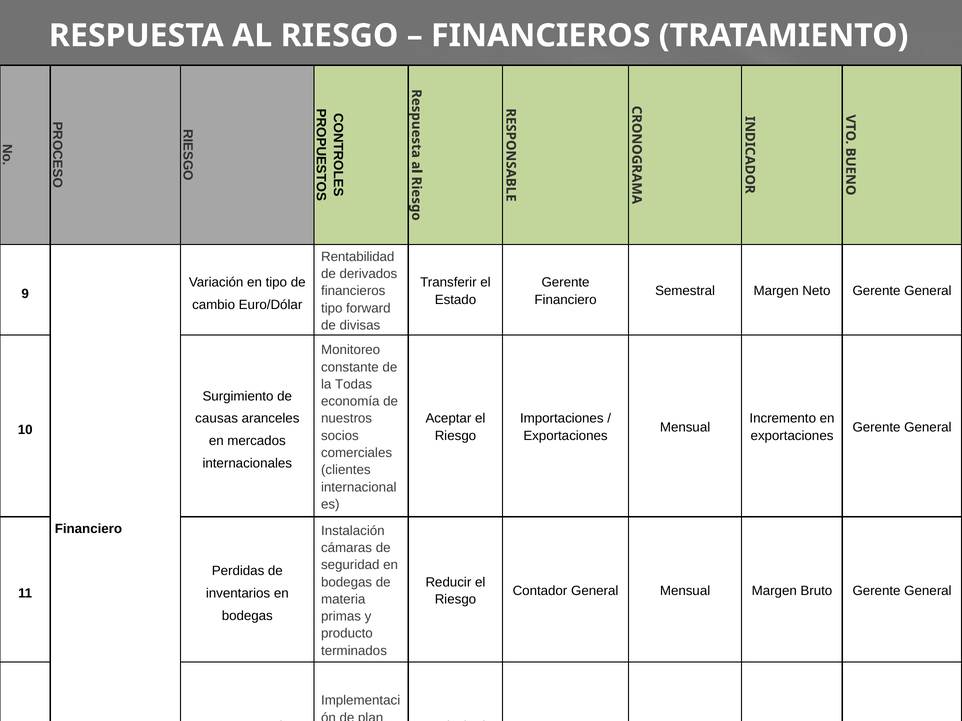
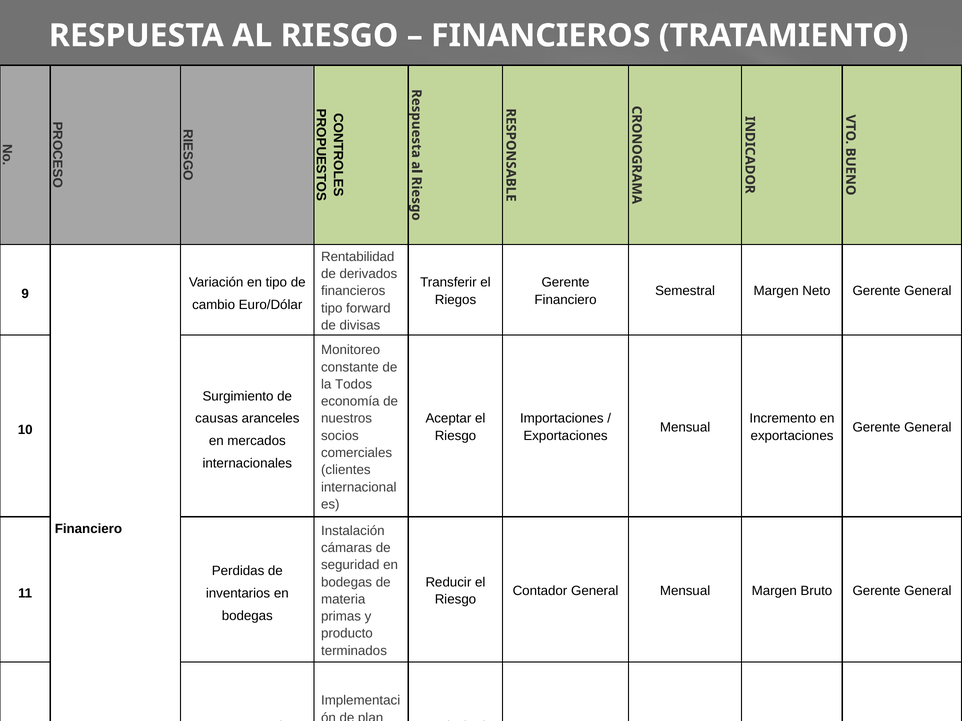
Estado: Estado -> Riegos (455, 300)
Todas: Todas -> Todos (354, 385)
